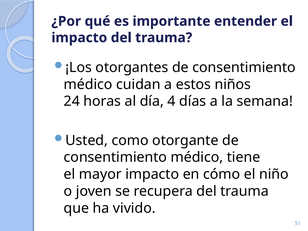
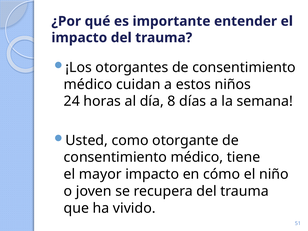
4: 4 -> 8 (172, 101)
